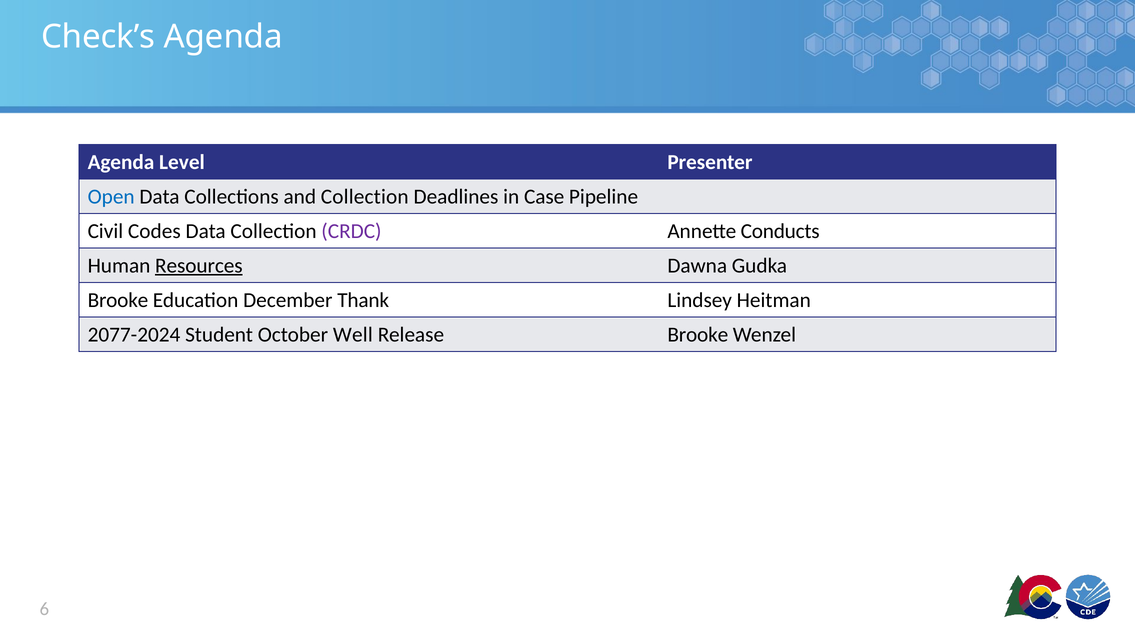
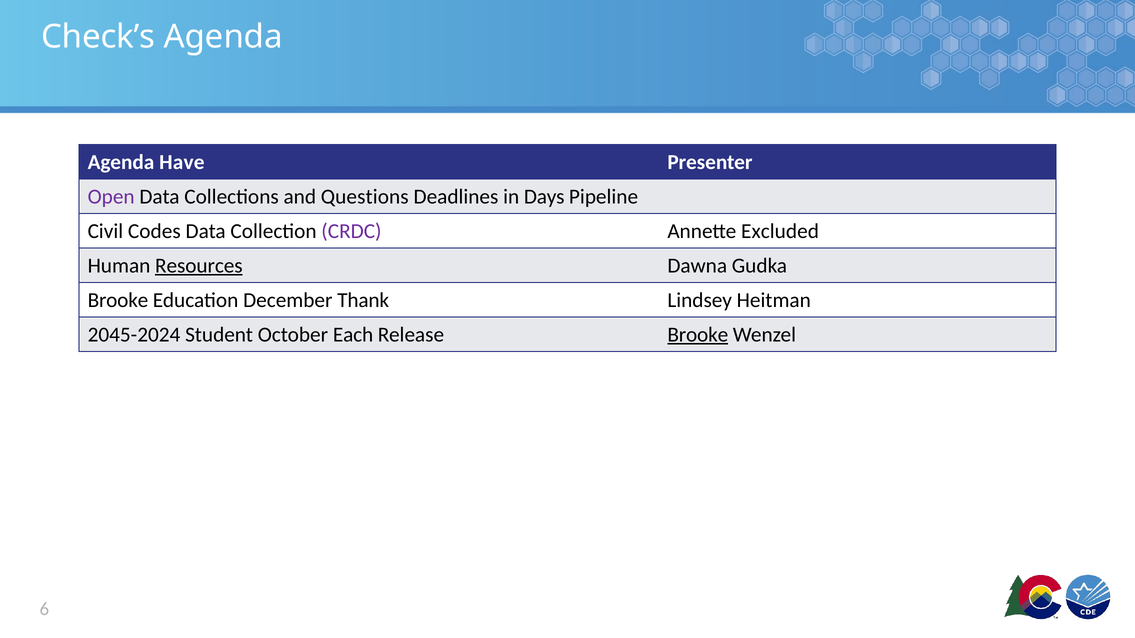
Level: Level -> Have (182, 162)
Open colour: blue -> purple (111, 197)
and Collection: Collection -> Questions (365, 197)
Case: Case -> Days (544, 197)
Conducts: Conducts -> Excluded (780, 231)
2077-2024: 2077-2024 -> 2045-2024 (134, 335)
Well: Well -> Each (353, 335)
Brooke underline: none -> present (698, 335)
